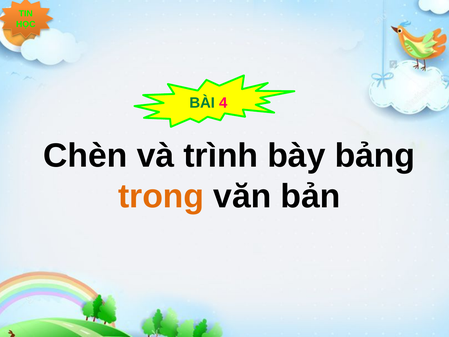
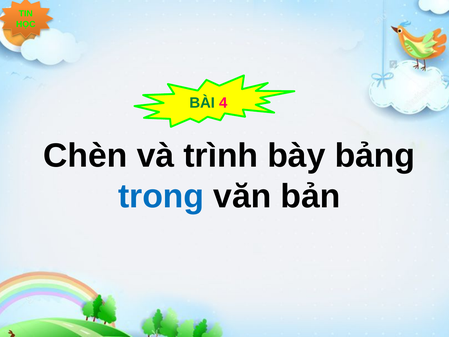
trong colour: orange -> blue (161, 196)
